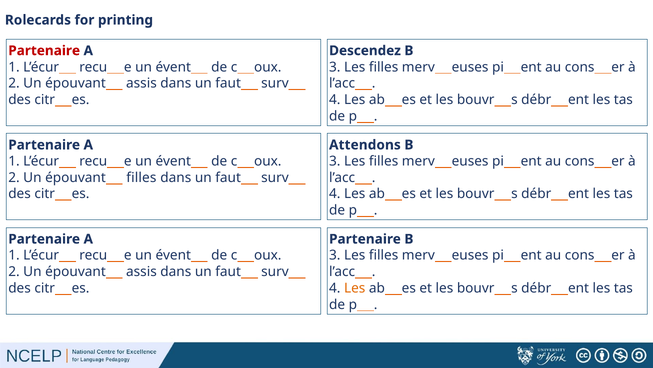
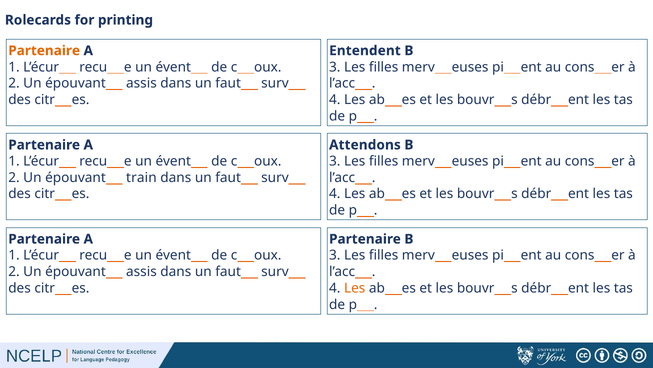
Partenaire colour: red -> orange (44, 51)
Descendez: Descendez -> Entendent (365, 51)
filles: filles -> train (141, 177)
